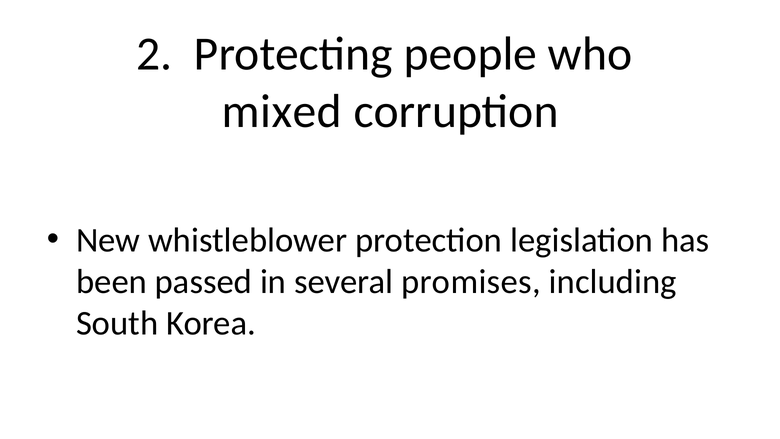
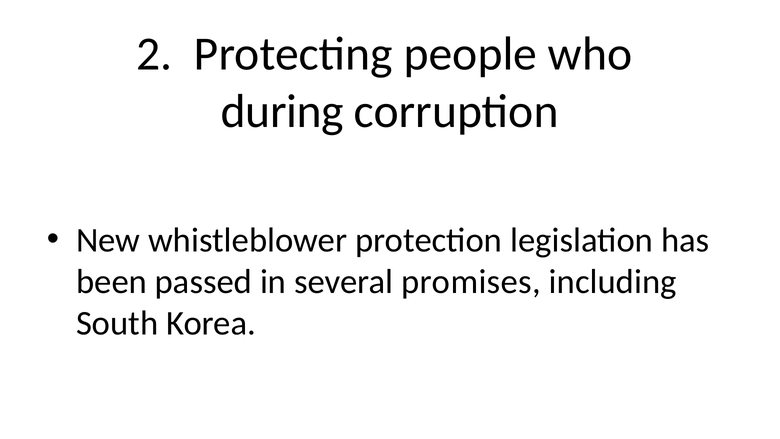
mixed: mixed -> during (282, 111)
